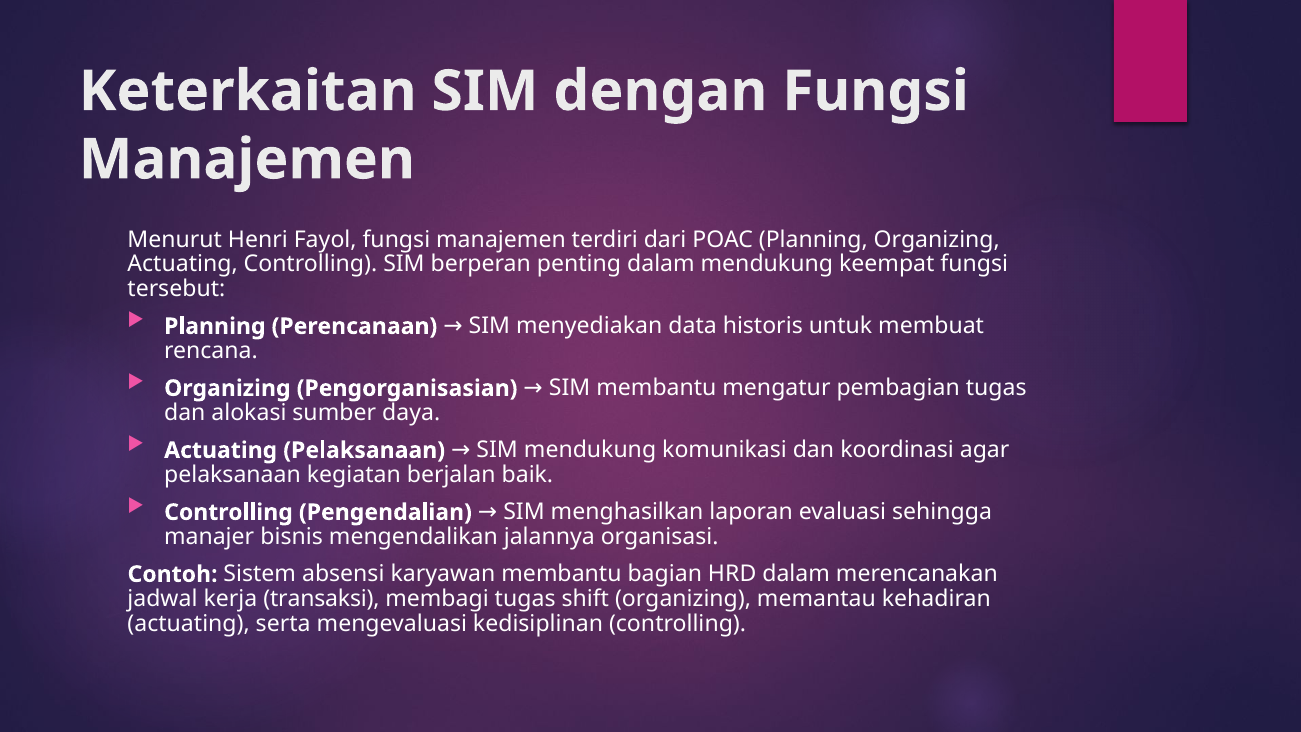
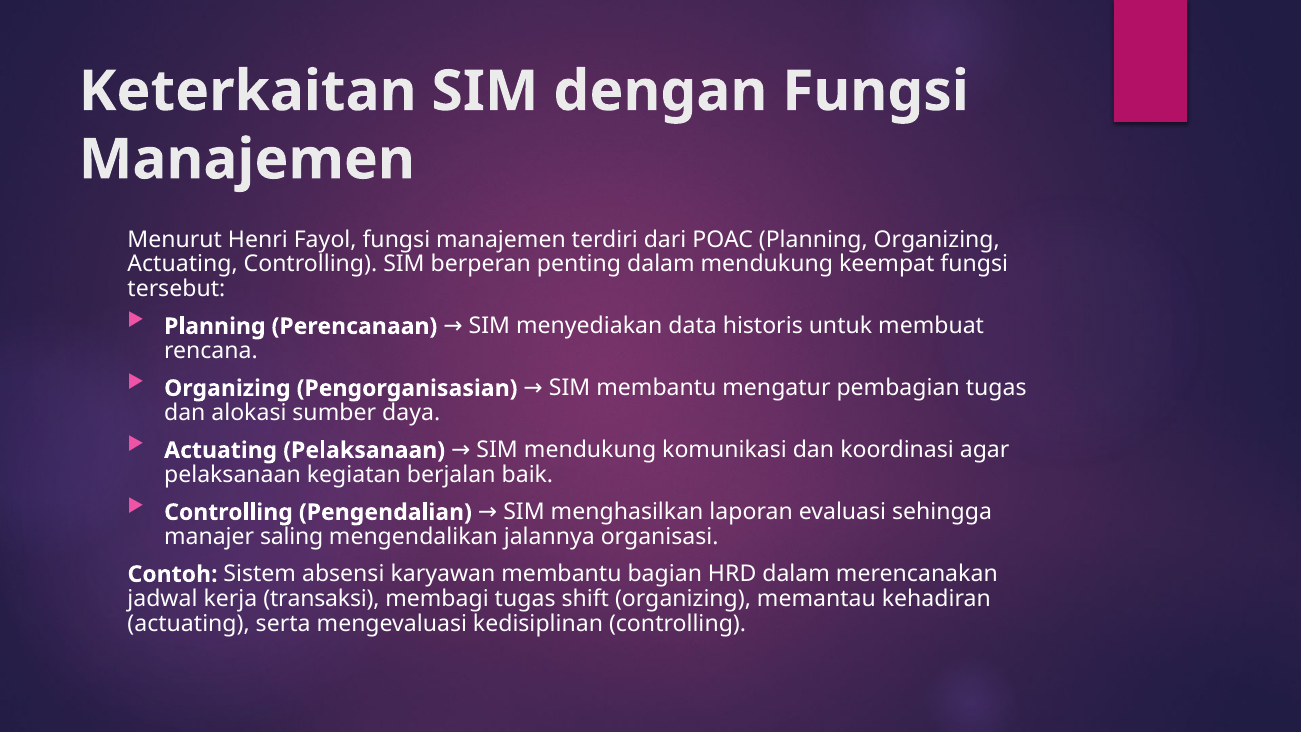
bisnis: bisnis -> saling (292, 537)
